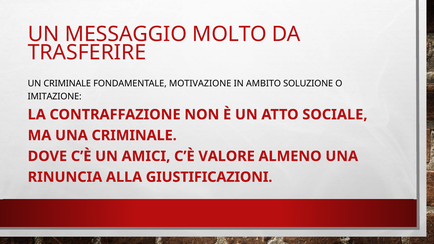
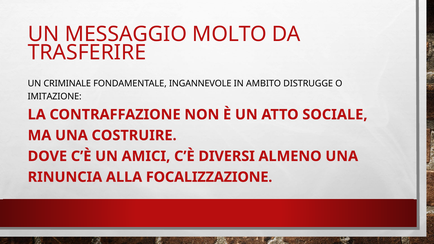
MOTIVAZIONE: MOTIVAZIONE -> INGANNEVOLE (200, 84)
SOLUZIONE: SOLUZIONE -> DISTRUGGE (308, 84)
UNA CRIMINALE: CRIMINALE -> COSTRUIRE (134, 135)
VALORE: VALORE -> DIVERSI (227, 156)
GIUSTIFICAZIONI: GIUSTIFICAZIONI -> FOCALIZZAZIONE (209, 177)
